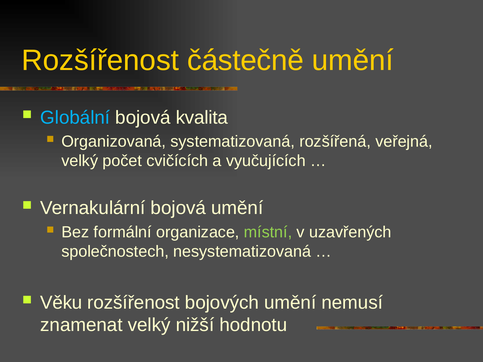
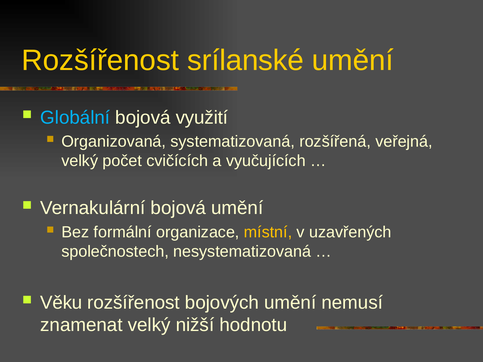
částečně: částečně -> srílanské (245, 60)
kvalita: kvalita -> využití (202, 118)
místní colour: light green -> yellow (268, 232)
